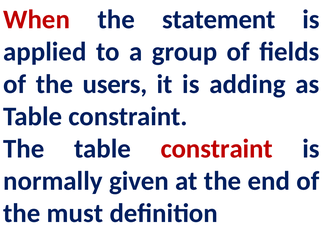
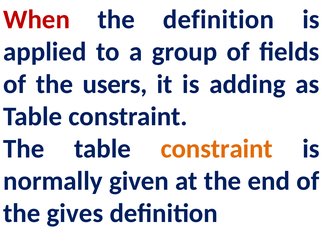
the statement: statement -> definition (218, 20)
constraint colour: red -> orange (217, 149)
must: must -> gives (75, 213)
